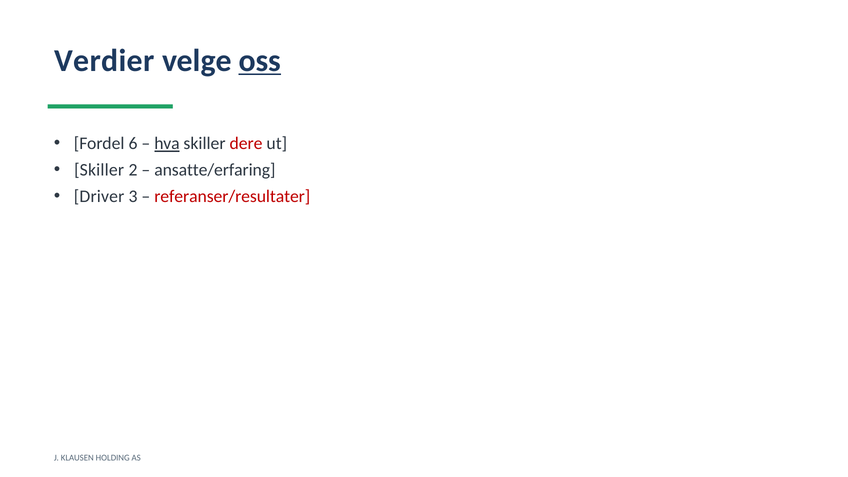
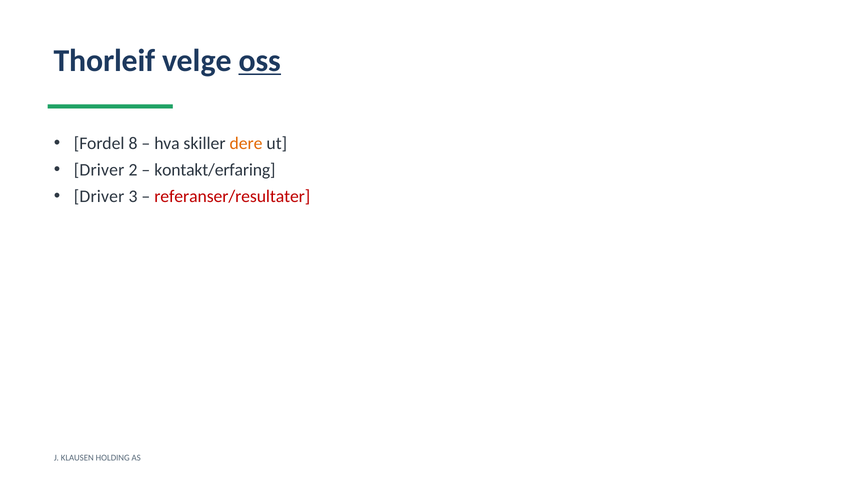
Verdier: Verdier -> Thorleif (105, 61)
6: 6 -> 8 (133, 144)
hva underline: present -> none (167, 144)
dere colour: red -> orange (246, 144)
Skiller: Skiller -> Driver (99, 170)
ansatte/erfaring: ansatte/erfaring -> kontakt/erfaring (215, 170)
